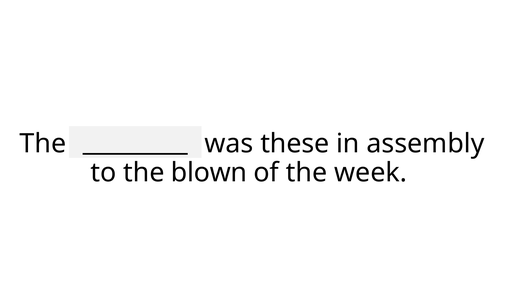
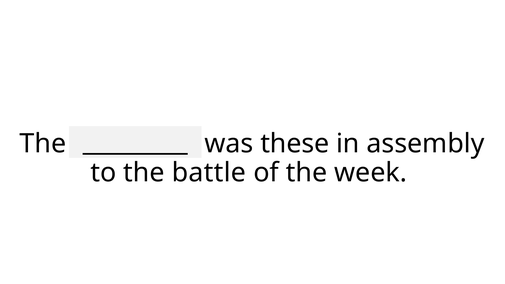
blown: blown -> battle (209, 173)
